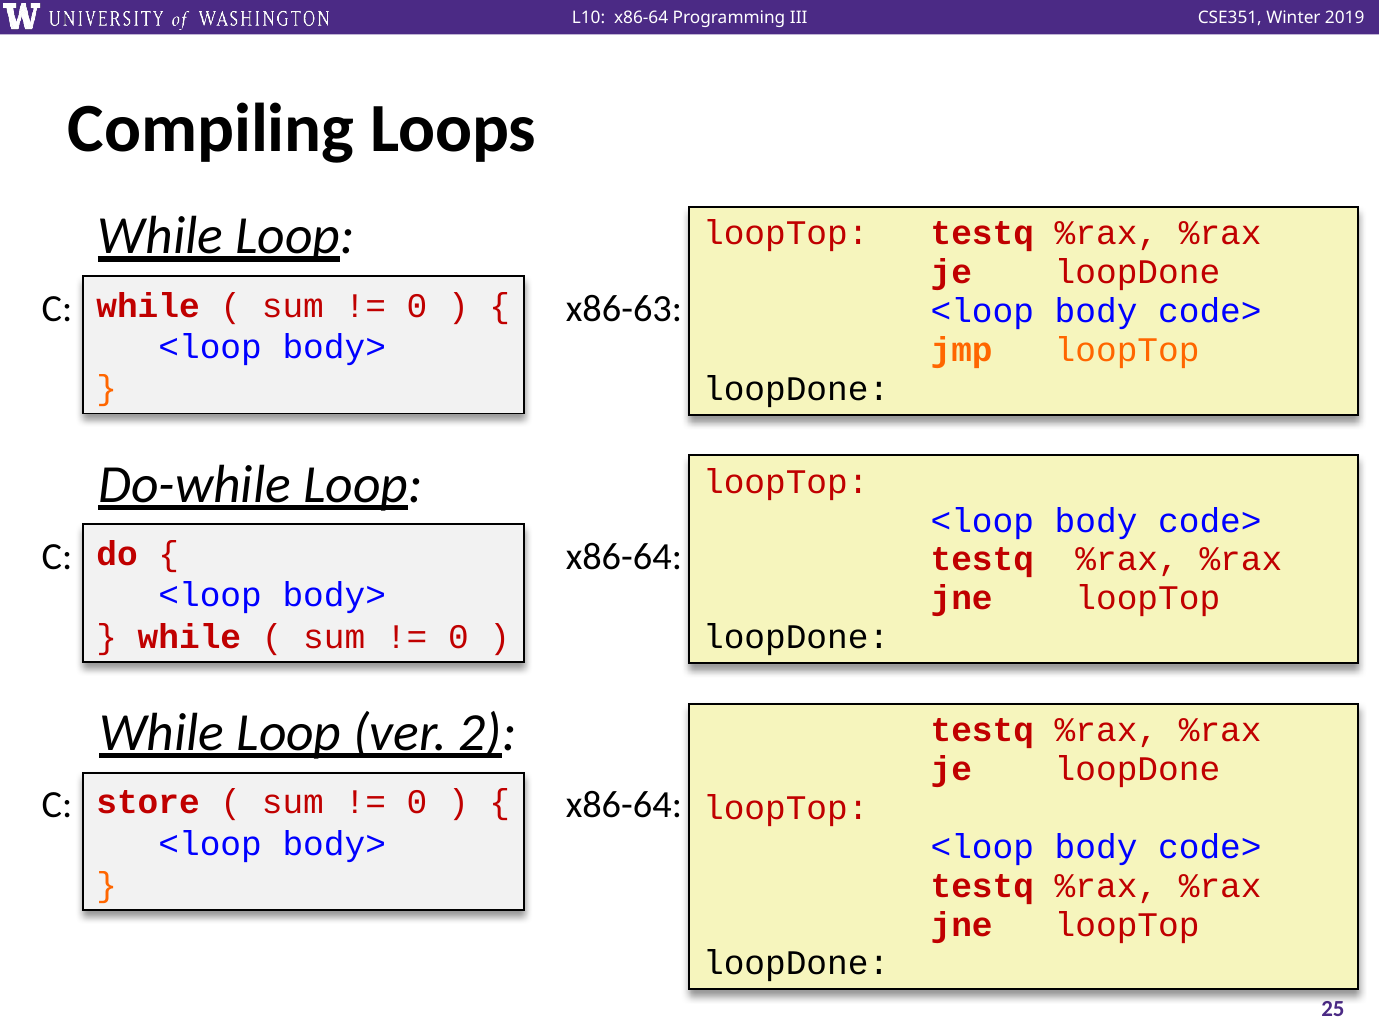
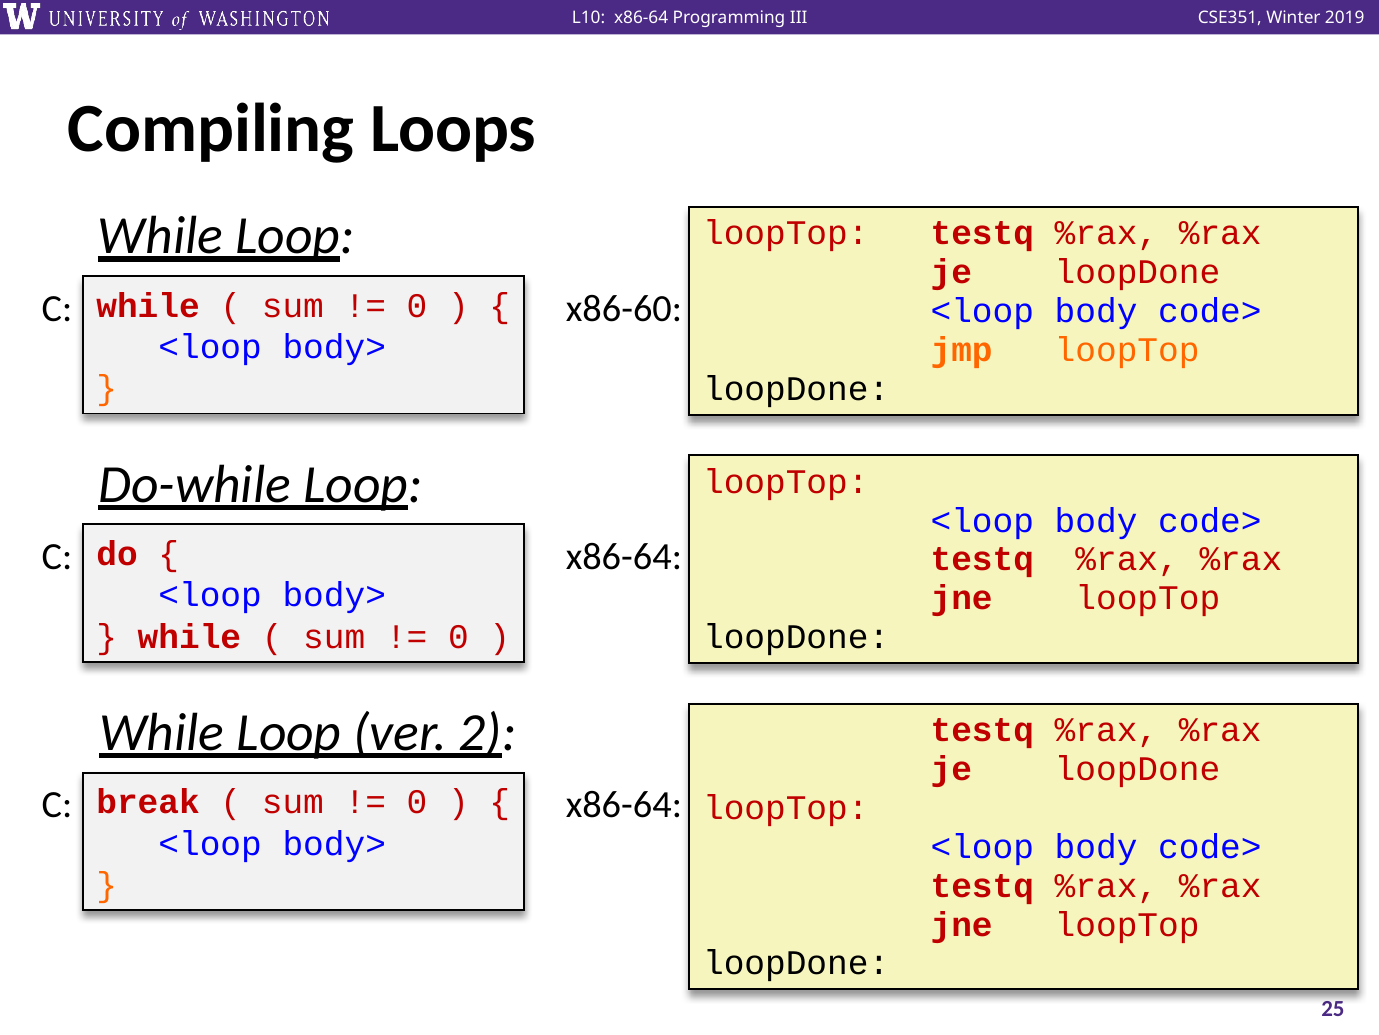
x86-63: x86-63 -> x86-60 (624, 308)
store: store -> break (148, 802)
